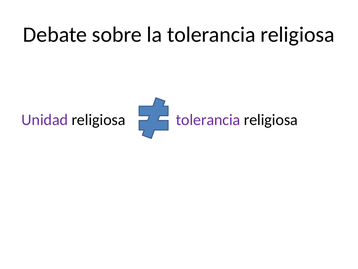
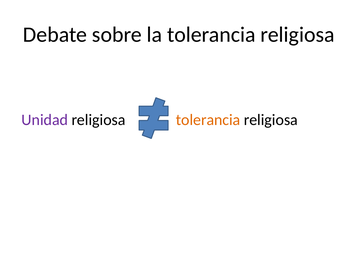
tolerancia colour: purple -> orange (208, 120)
